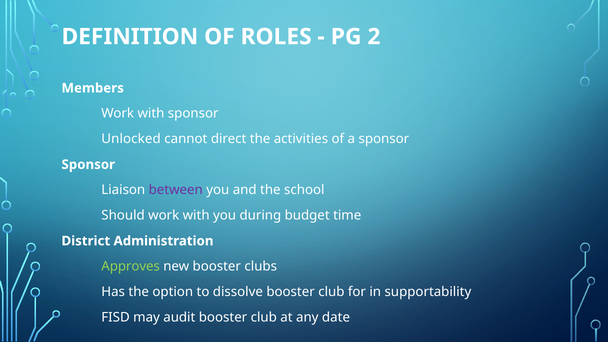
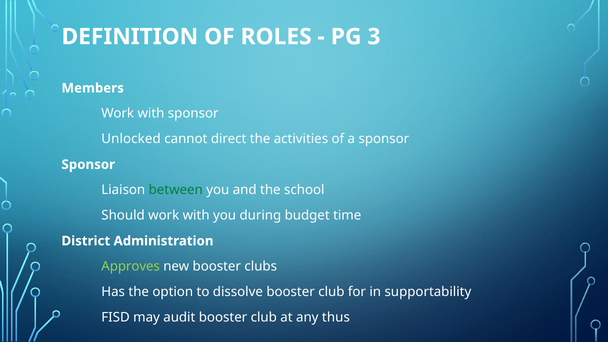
2: 2 -> 3 (374, 37)
between colour: purple -> green (176, 190)
date: date -> thus (336, 317)
